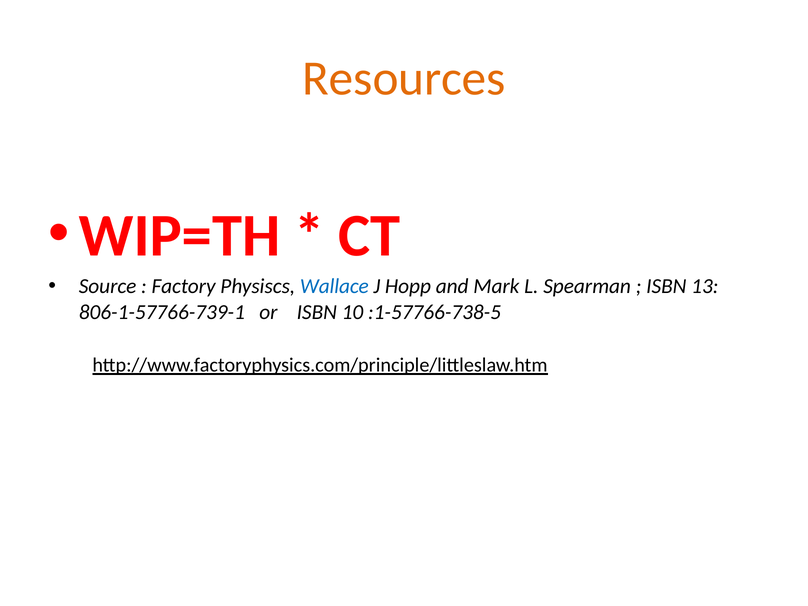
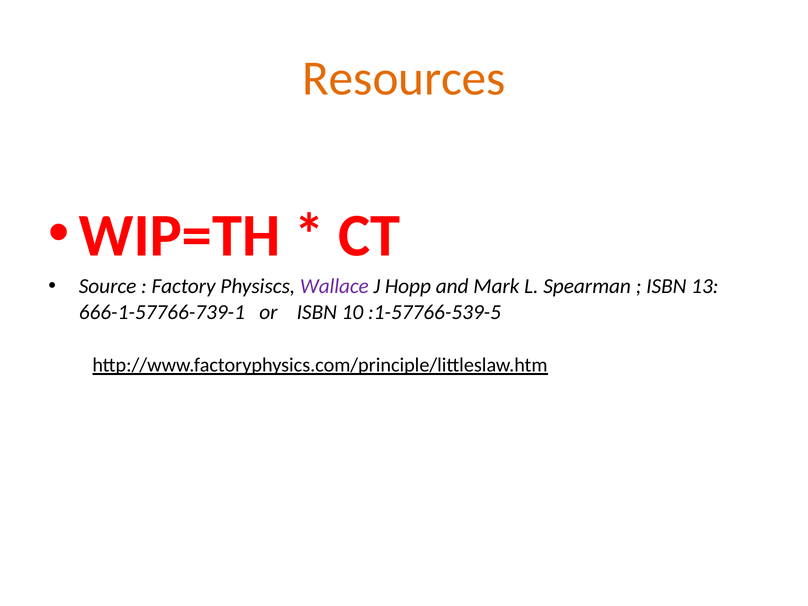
Wallace colour: blue -> purple (334, 286)
806-1-57766-739-1: 806-1-57766-739-1 -> 666-1-57766-739-1 (162, 312)
:1-57766-738-5: :1-57766-738-5 -> :1-57766-539-5 (435, 312)
